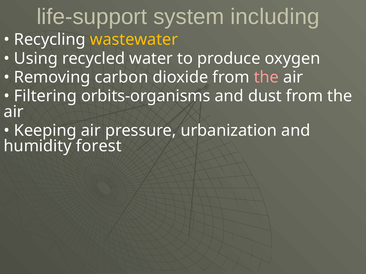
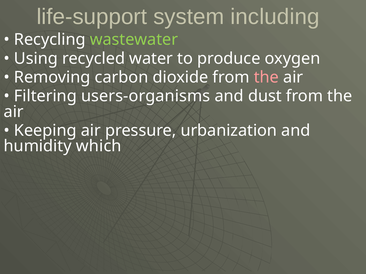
wastewater colour: yellow -> light green (134, 40)
orbits-organisms: orbits-organisms -> users-organisms (146, 96)
forest: forest -> which (99, 146)
